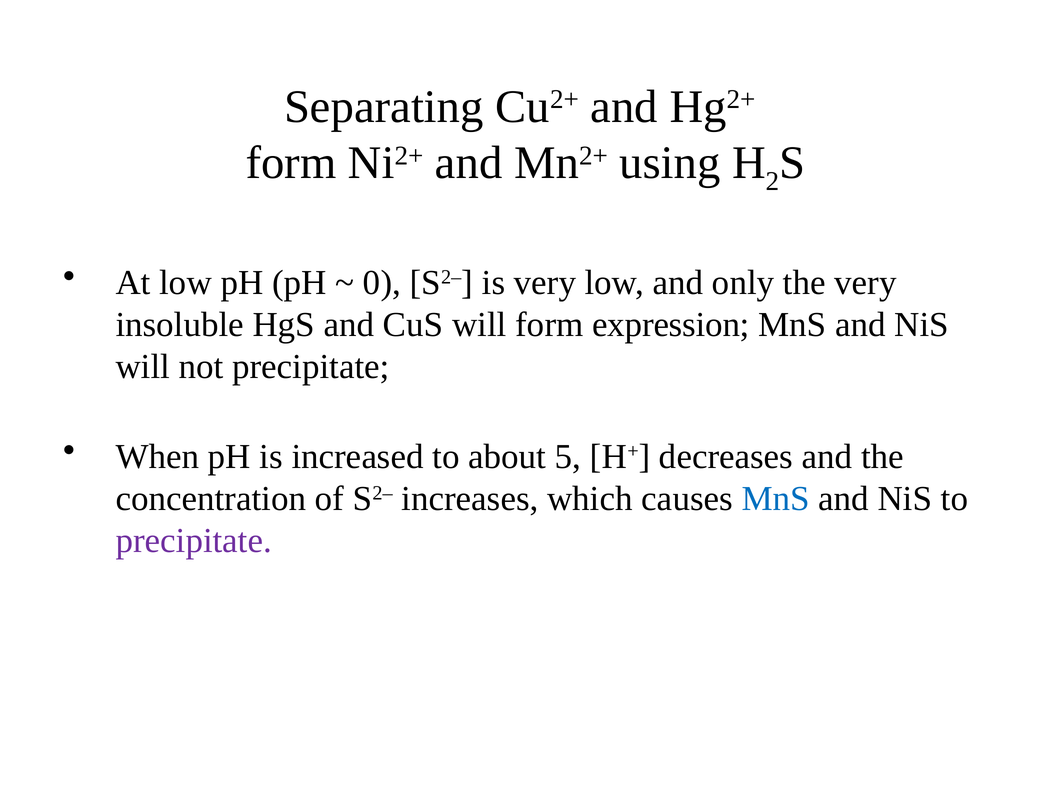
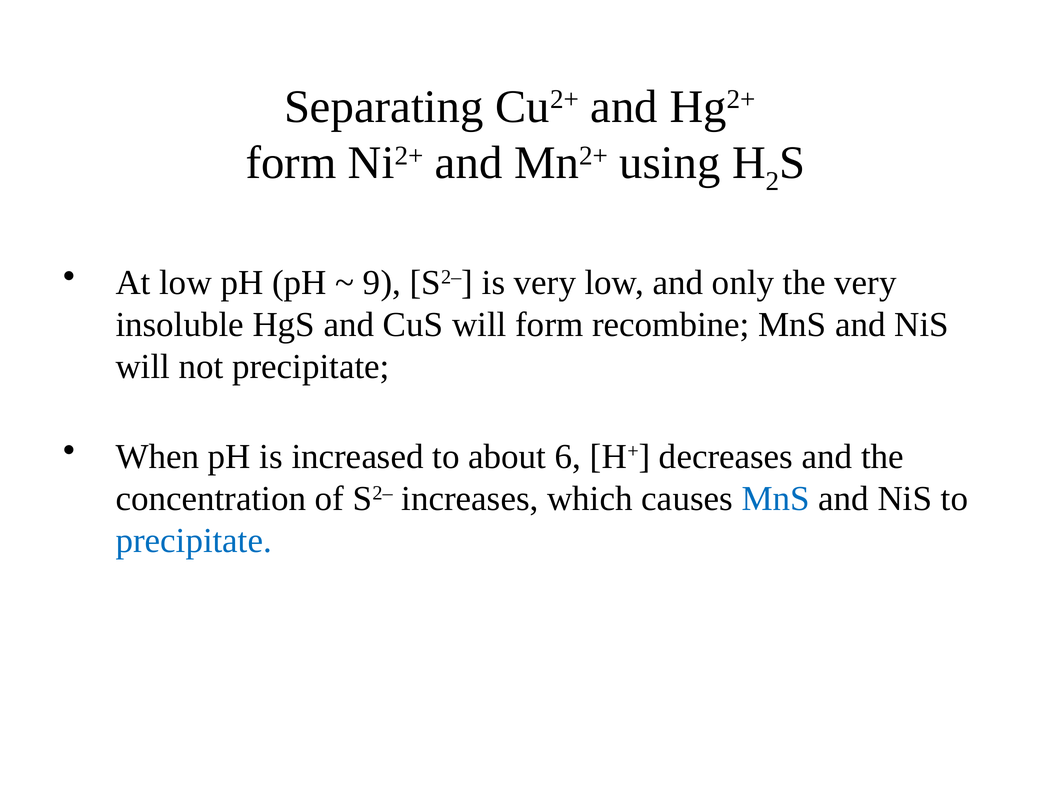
0: 0 -> 9 (382, 283)
expression: expression -> recombine (671, 325)
5: 5 -> 6 (568, 457)
precipitate colour: purple -> blue (194, 541)
